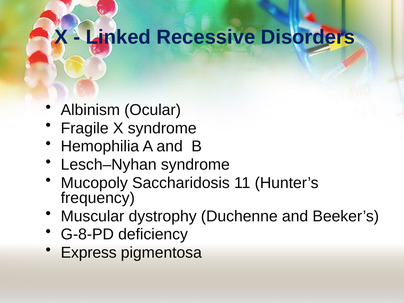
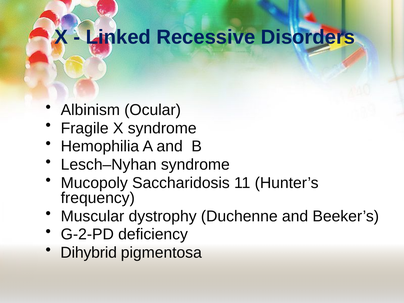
G-8-PD: G-8-PD -> G-2-PD (87, 234)
Express: Express -> Dihybrid (89, 253)
